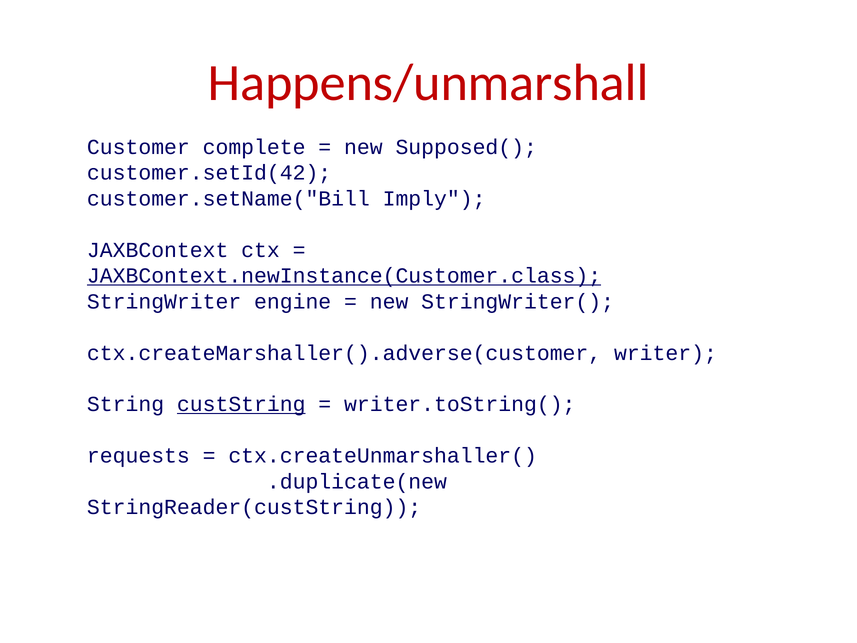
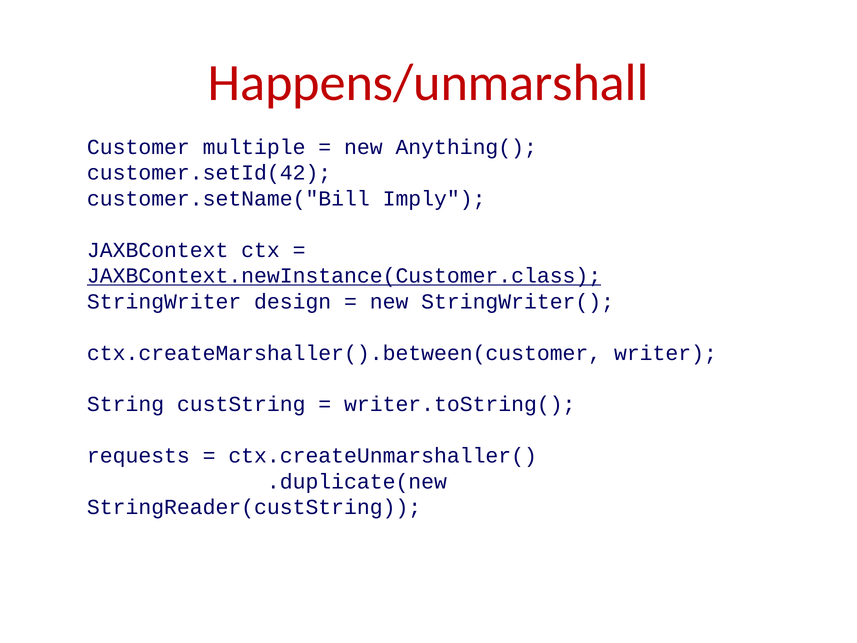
complete: complete -> multiple (254, 147)
Supposed(: Supposed( -> Anything( (466, 147)
engine: engine -> design (293, 301)
ctx.createMarshaller().adverse(customer: ctx.createMarshaller().adverse(customer -> ctx.createMarshaller().between(customer (344, 353)
custString underline: present -> none (241, 404)
